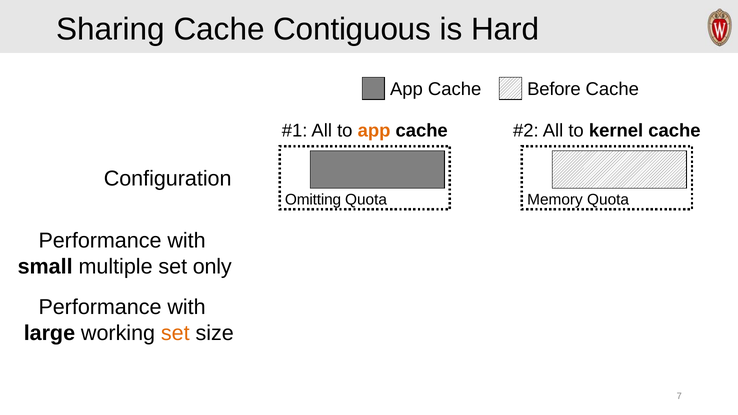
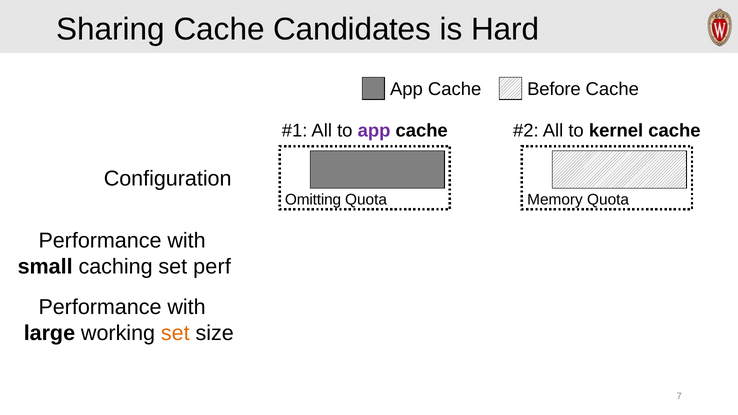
Contiguous: Contiguous -> Candidates (352, 29)
app colour: orange -> purple (374, 131)
multiple: multiple -> caching (116, 267)
only: only -> perf (212, 267)
